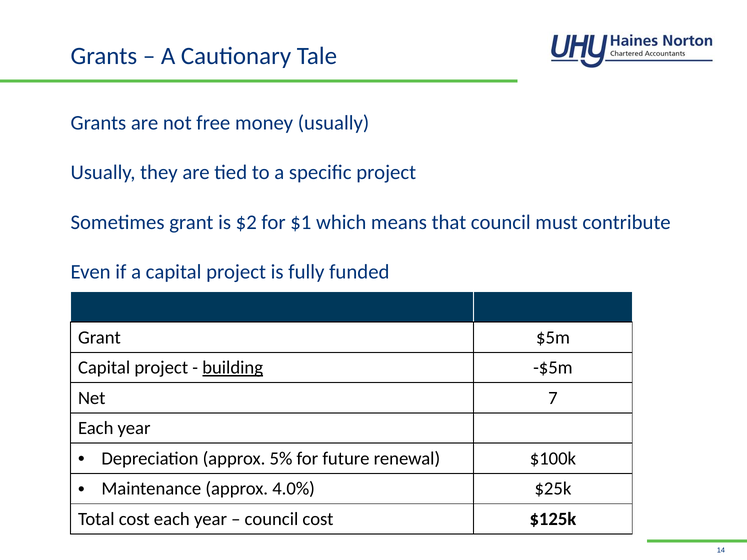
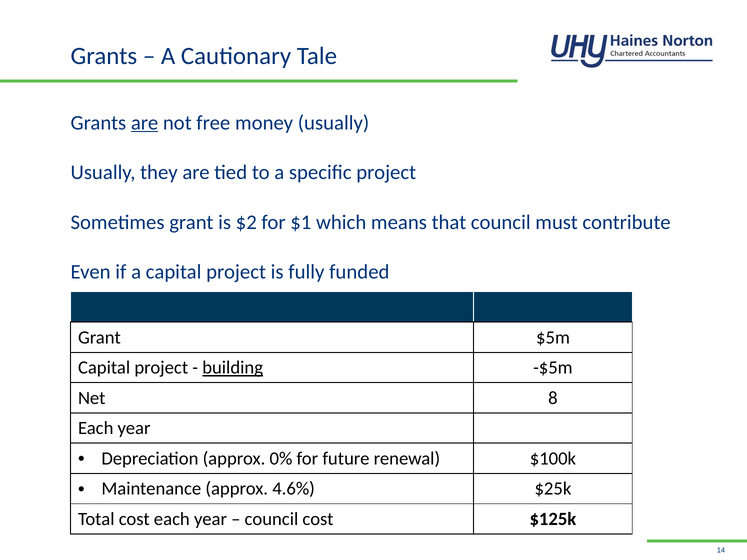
are underline: none -> present (145, 123)
7: 7 -> 8 (553, 398)
5%: 5% -> 0% (281, 459)
4.0%: 4.0% -> 4.6% (294, 489)
